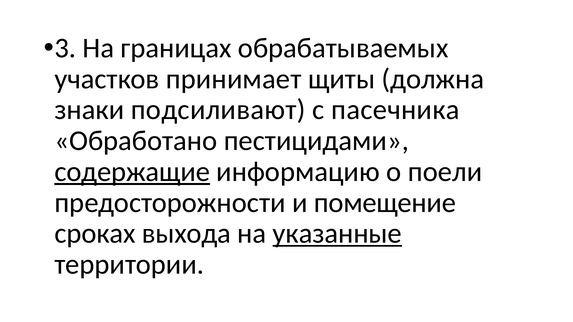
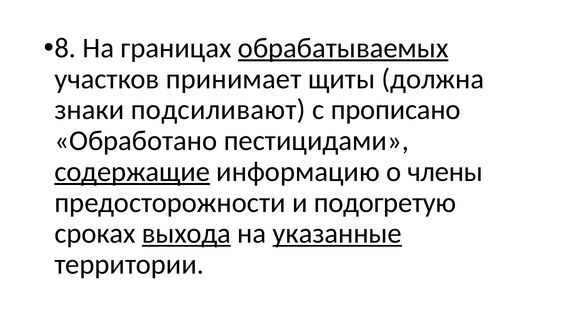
3: 3 -> 8 (65, 48)
обрабатываемых underline: none -> present (343, 48)
пасечника: пасечника -> прописано (396, 110)
поели: поели -> члены (445, 172)
помещение: помещение -> подогретую (385, 203)
выхода underline: none -> present (186, 234)
